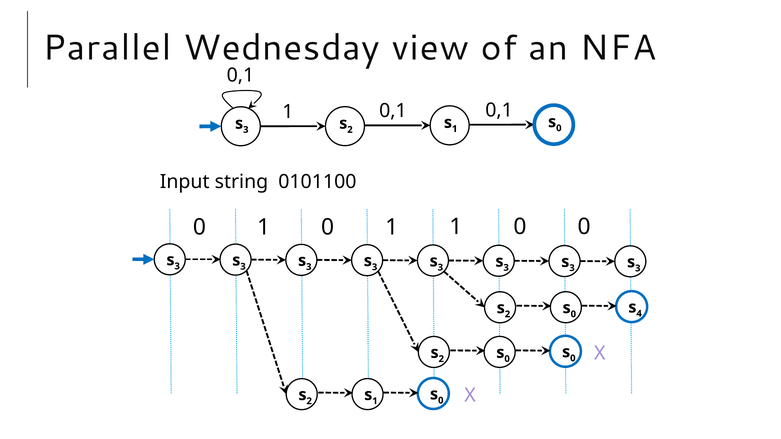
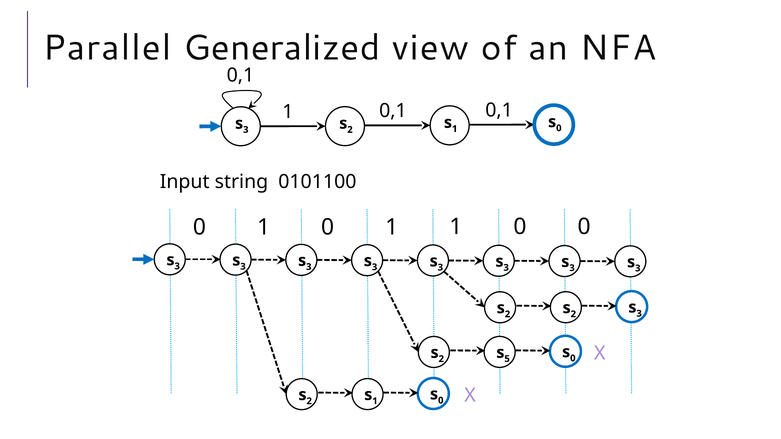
Wednesday: Wednesday -> Generalized (282, 48)
4: 4 -> 3 (639, 314)
0: 0 -> 2 (573, 314)
0: 0 -> 5 (507, 359)
